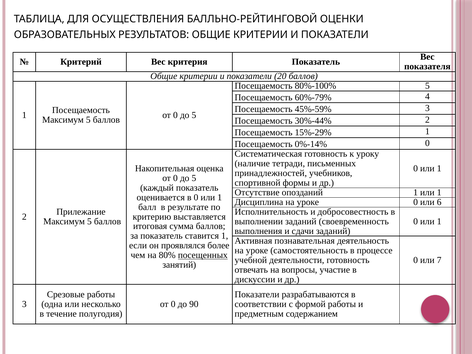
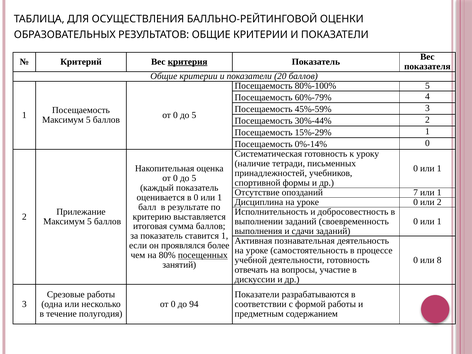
критерия underline: none -> present (188, 62)
опозданий 1: 1 -> 7 (416, 193)
или 6: 6 -> 2 (439, 202)
7: 7 -> 8 (439, 260)
90: 90 -> 94 (194, 304)
